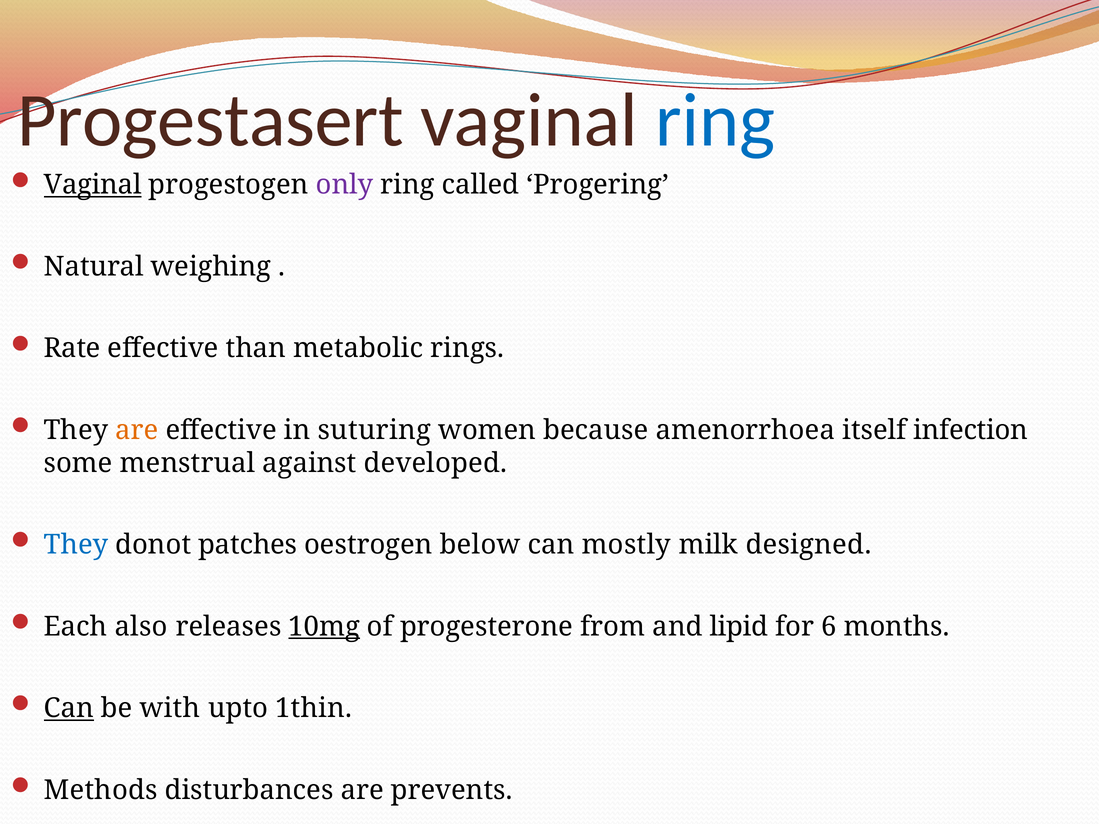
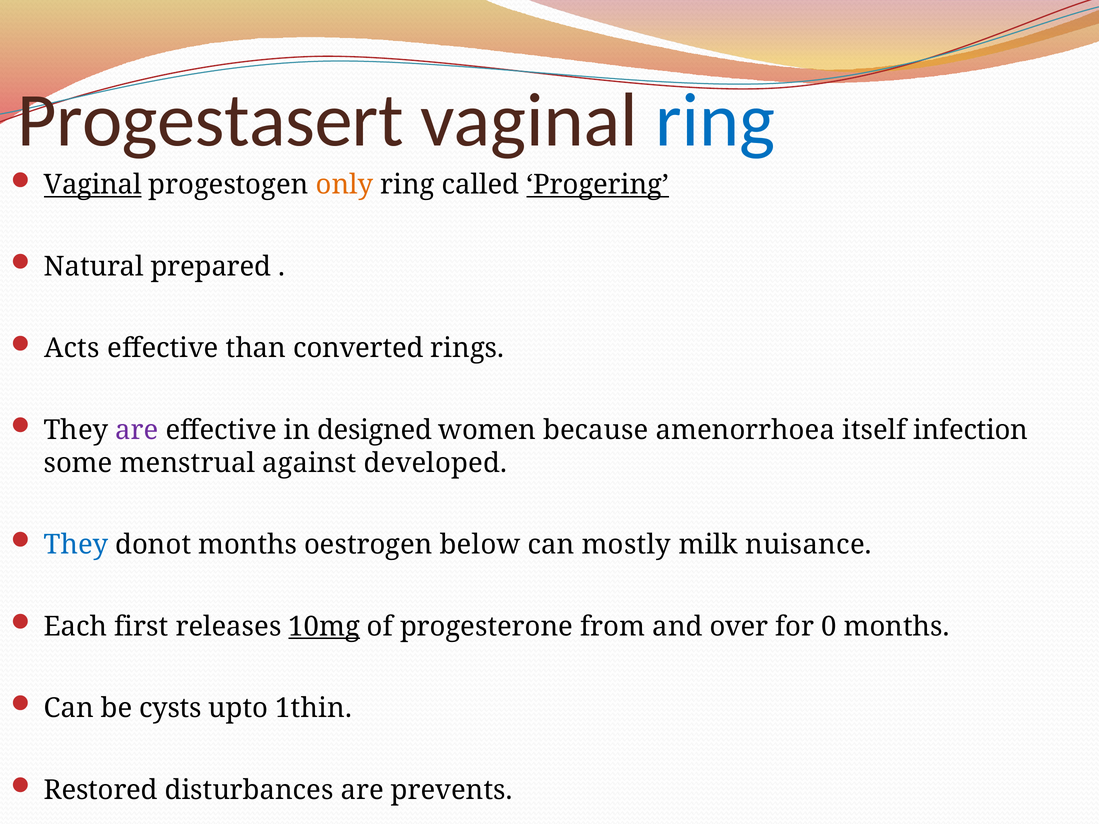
only colour: purple -> orange (344, 185)
Progering underline: none -> present (598, 185)
weighing: weighing -> prepared (211, 267)
Rate: Rate -> Acts (72, 348)
metabolic: metabolic -> converted (358, 348)
are colour: orange -> purple (137, 430)
suturing: suturing -> designed (375, 430)
donot patches: patches -> months (248, 545)
designed: designed -> nuisance (809, 545)
also: also -> first (141, 627)
lipid: lipid -> over (739, 627)
6: 6 -> 0 (829, 627)
Can underline: present -> none (69, 709)
with: with -> cysts (170, 709)
Methods: Methods -> Restored (101, 790)
